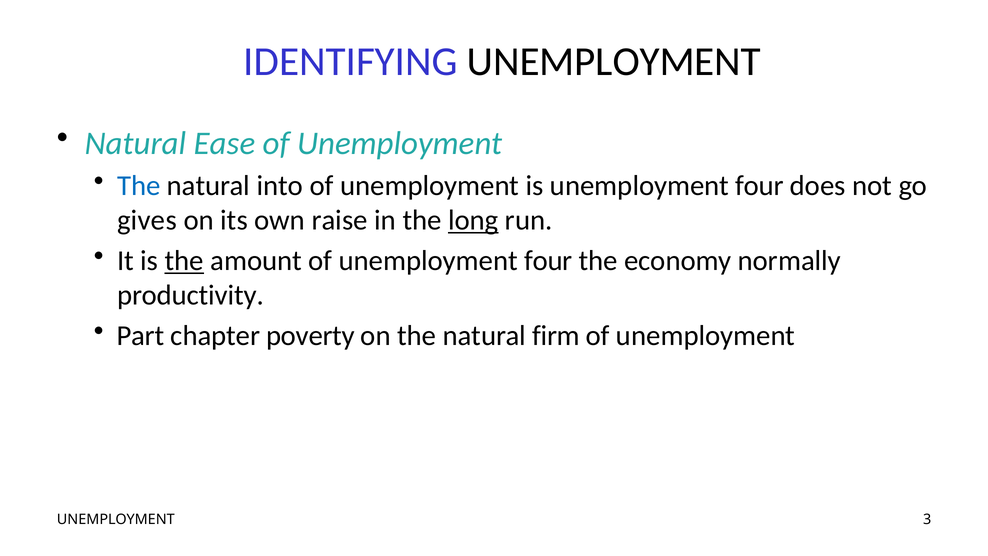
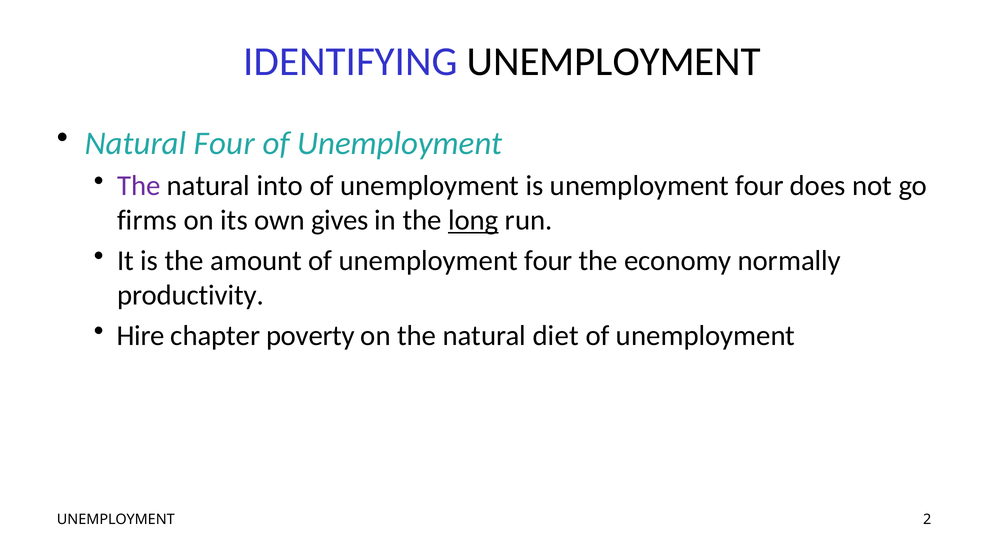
Natural Ease: Ease -> Four (224, 143)
The colour: blue -> purple (139, 186)
gives: gives -> firms (147, 220)
raise: raise -> gives (340, 220)
the underline: present -> none (184, 261)
Part: Part -> Hire (141, 336)
firm: firm -> diet (556, 336)
3: 3 -> 2 (927, 519)
